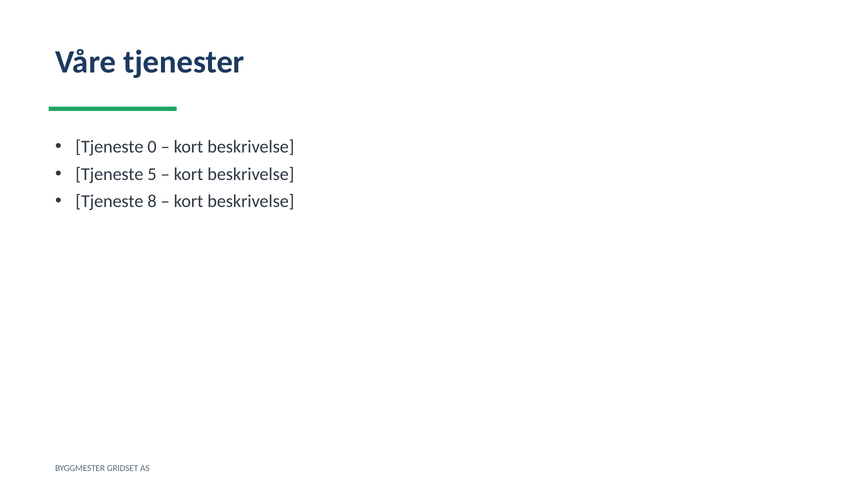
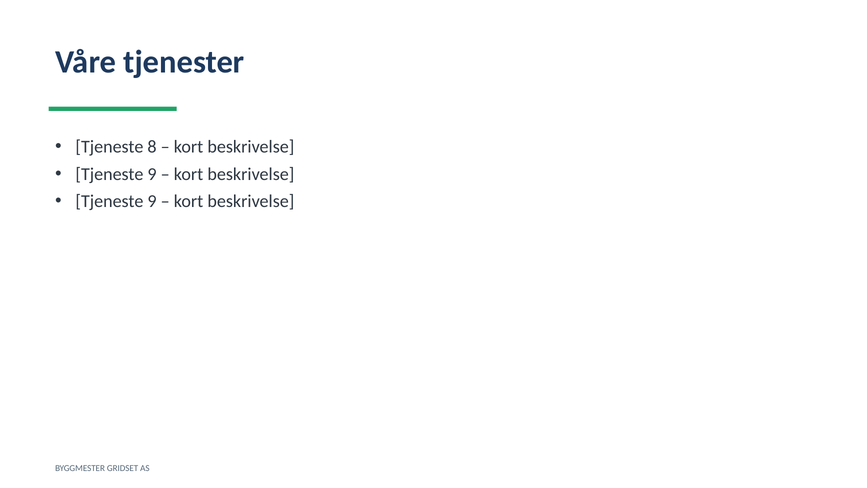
0: 0 -> 8 (152, 147)
5: 5 -> 9 (152, 174)
8: 8 -> 9 (152, 201)
